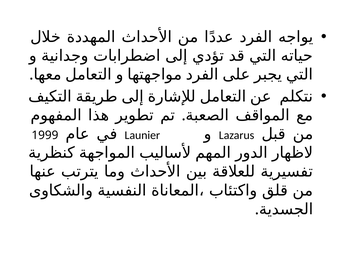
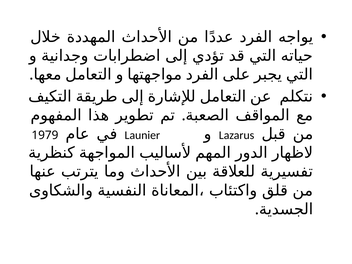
1999: 1999 -> 1979 (45, 135)
